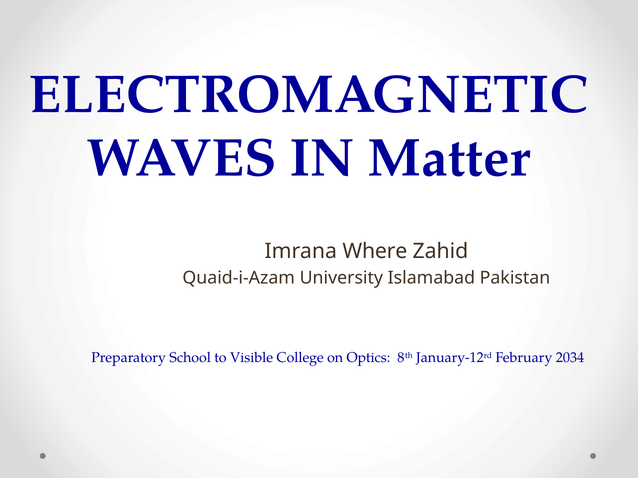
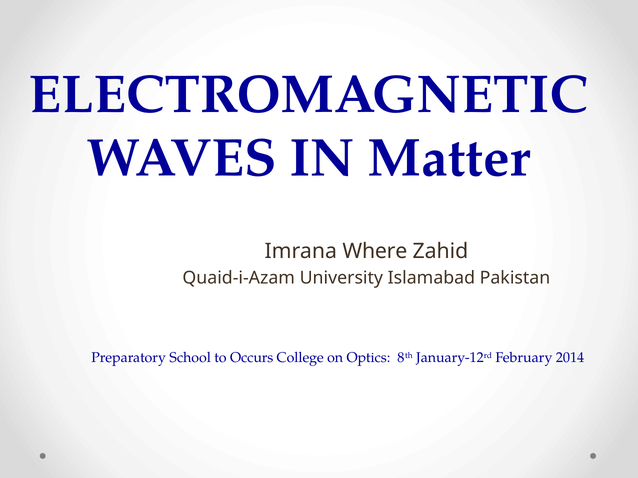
Visible: Visible -> Occurs (252, 358)
2034: 2034 -> 2014 (570, 358)
